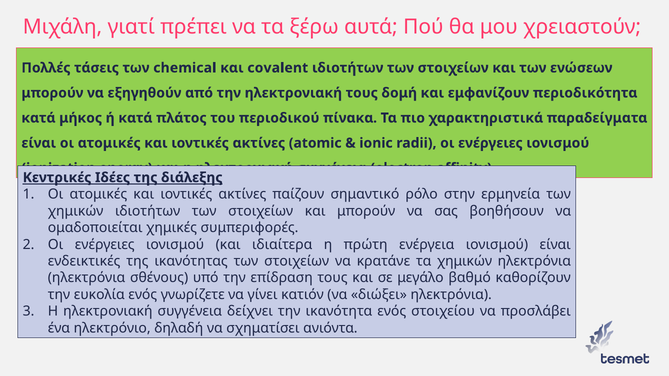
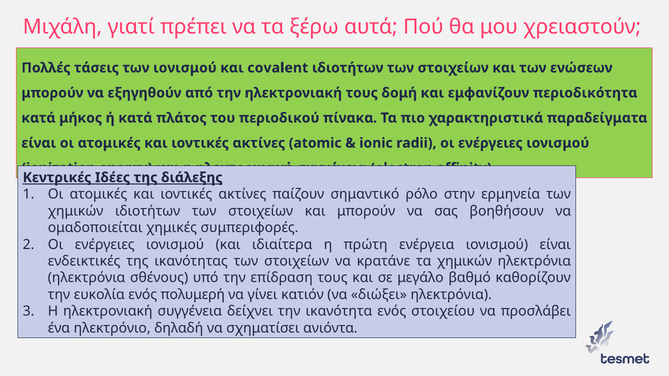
των chemical: chemical -> ιονισμού (185, 68)
γνωρίζετε: γνωρίζετε -> πολυμερή (193, 295)
